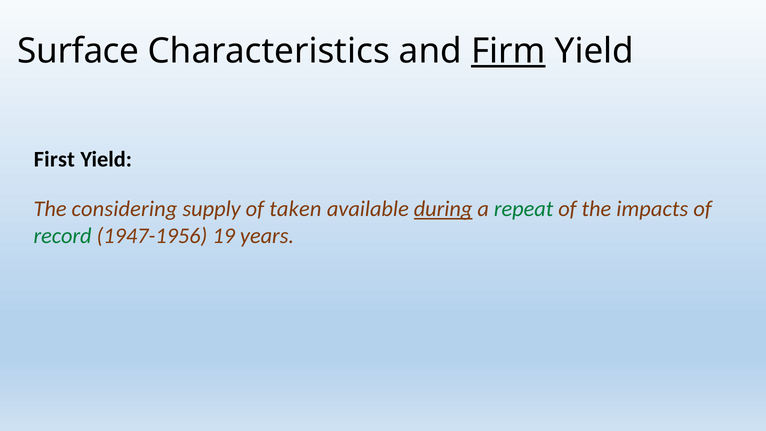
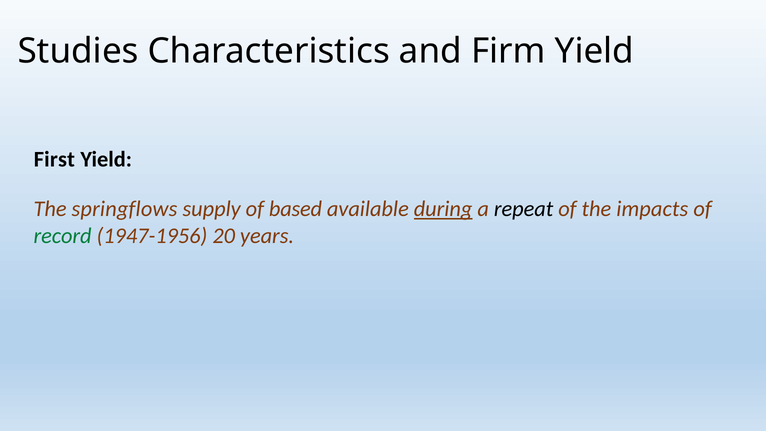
Surface: Surface -> Studies (78, 51)
Firm underline: present -> none (508, 51)
considering: considering -> springflows (124, 209)
taken: taken -> based (296, 209)
repeat colour: green -> black (524, 209)
19: 19 -> 20 (224, 236)
